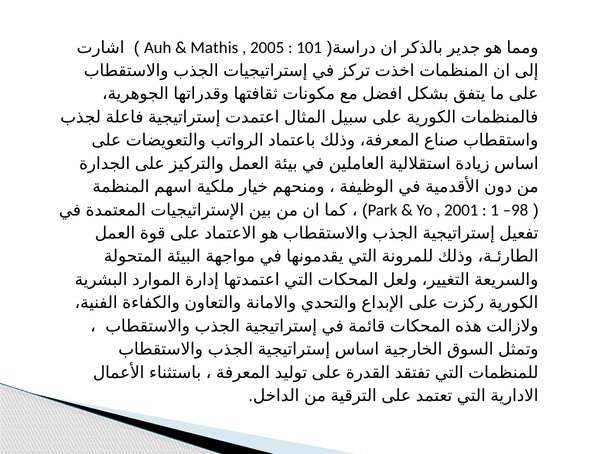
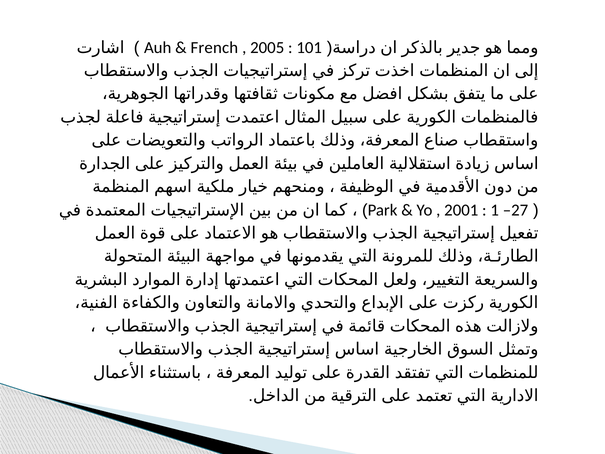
Mathis: Mathis -> French (214, 47)
–98: –98 -> –27 (515, 210)
